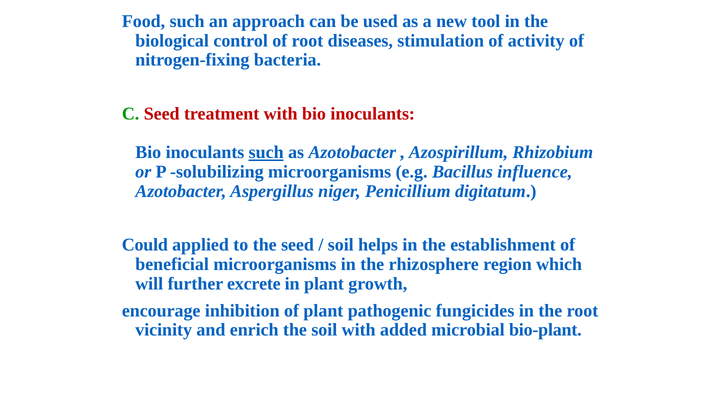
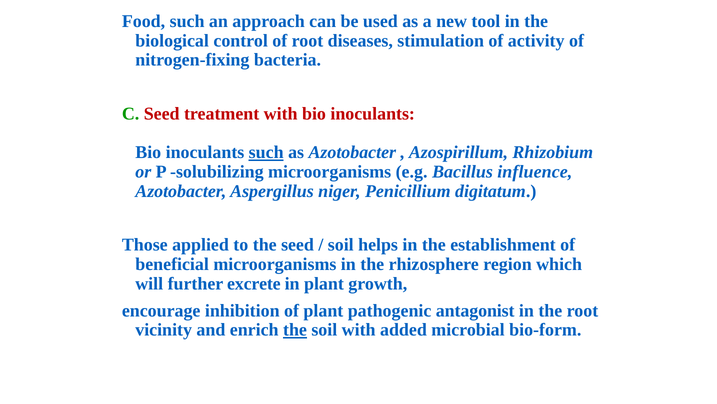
Could: Could -> Those (145, 245)
fungicides: fungicides -> antagonist (475, 310)
the underline: none -> present (295, 329)
bio-plant: bio-plant -> bio-form (545, 329)
